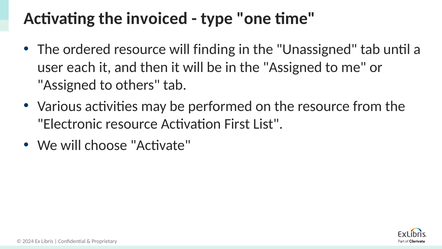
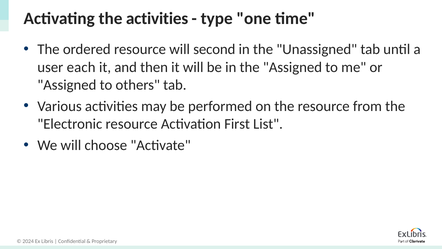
the invoiced: invoiced -> activities (157, 19)
finding: finding -> second (214, 49)
